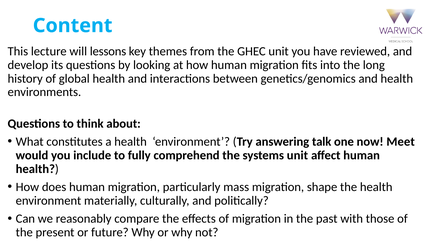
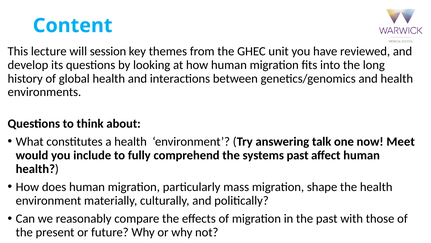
lessons: lessons -> session (108, 51)
systems unit: unit -> past (298, 155)
